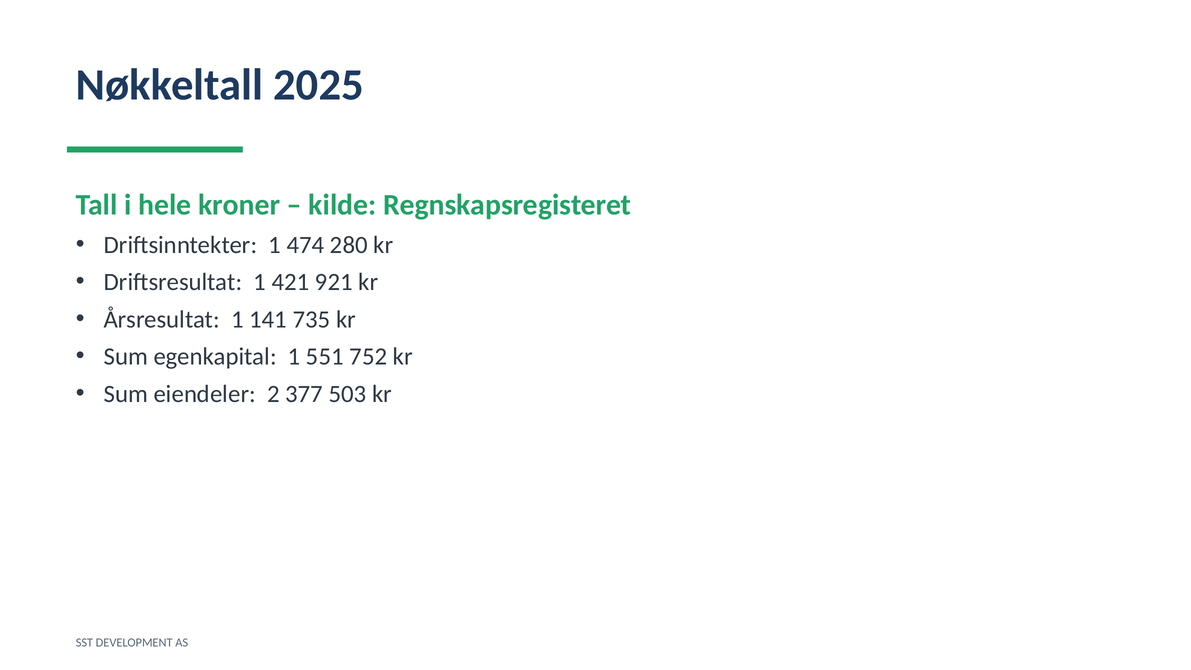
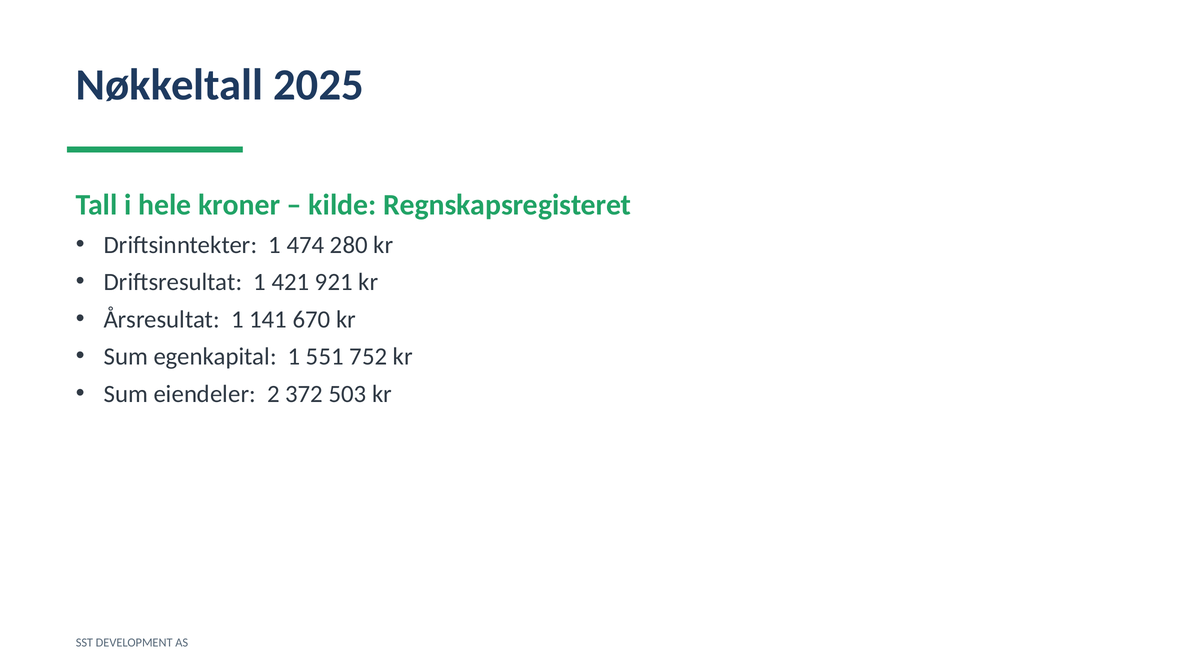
735: 735 -> 670 (312, 319)
377: 377 -> 372 (304, 394)
